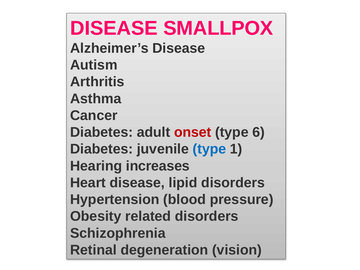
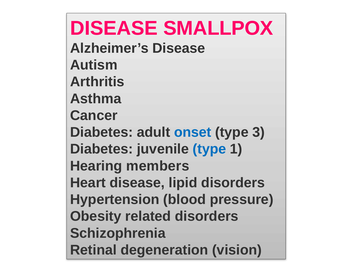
onset colour: red -> blue (193, 132)
6: 6 -> 3 (259, 132)
increases: increases -> members (158, 166)
